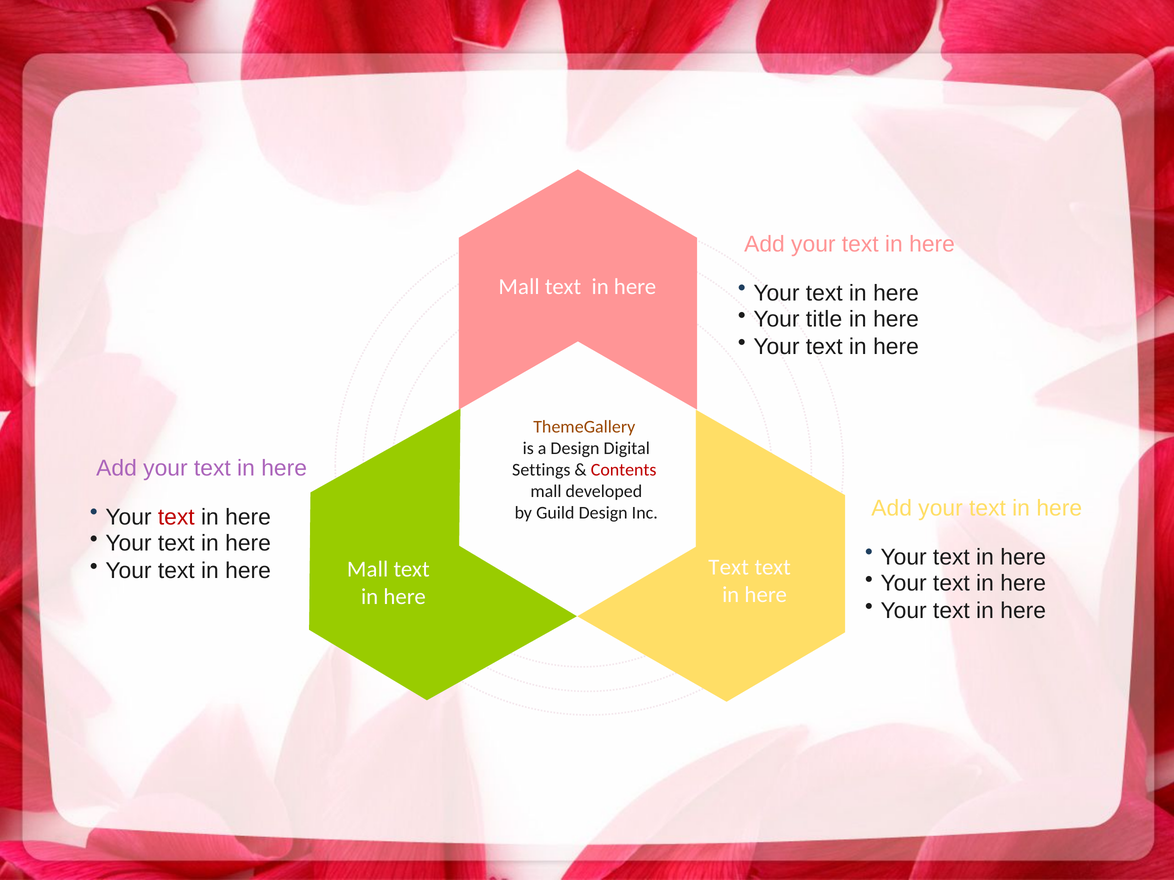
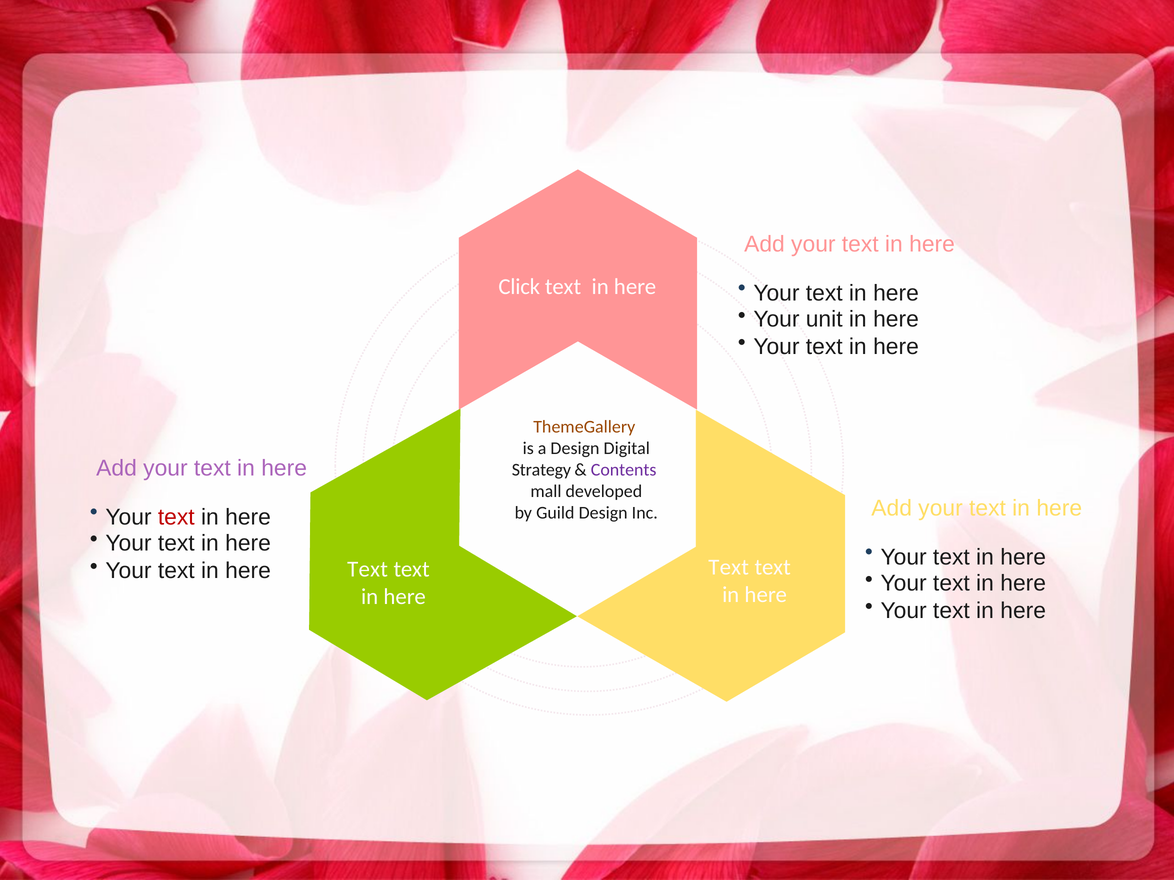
Mall: Mall -> Click (519, 287)
title: title -> unit (824, 319)
Settings: Settings -> Strategy (541, 470)
Contents colour: red -> purple (624, 470)
Mall: Mall -> Text (368, 570)
